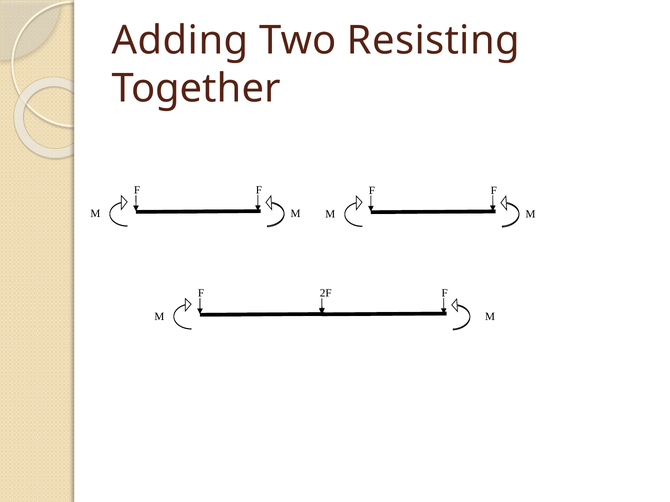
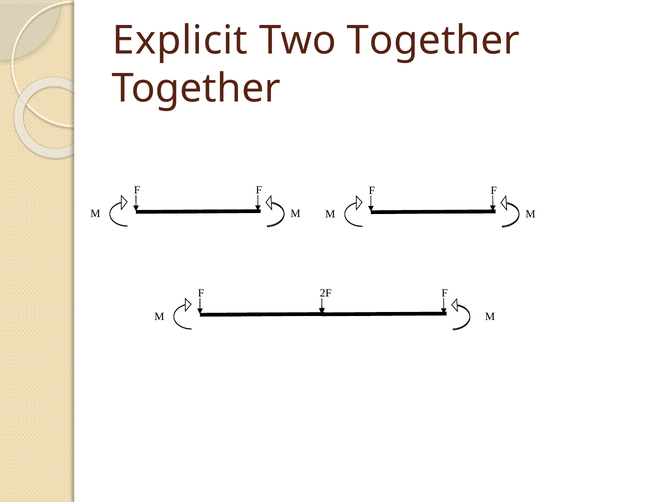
Adding: Adding -> Explicit (180, 41)
Two Resisting: Resisting -> Together (433, 41)
